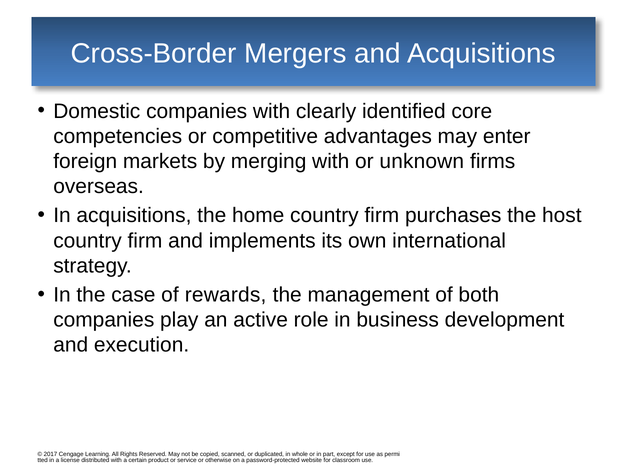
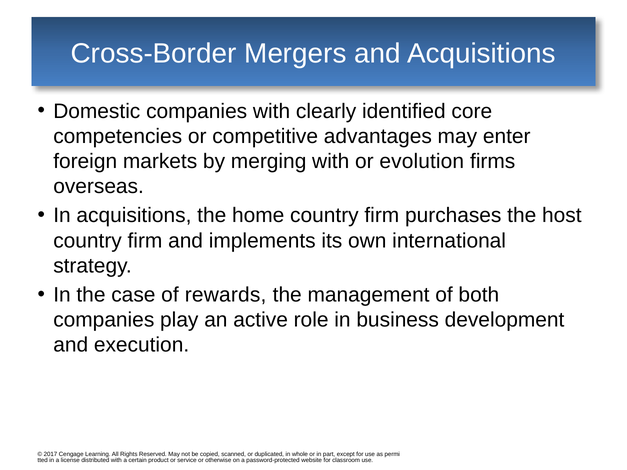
unknown: unknown -> evolution (422, 161)
